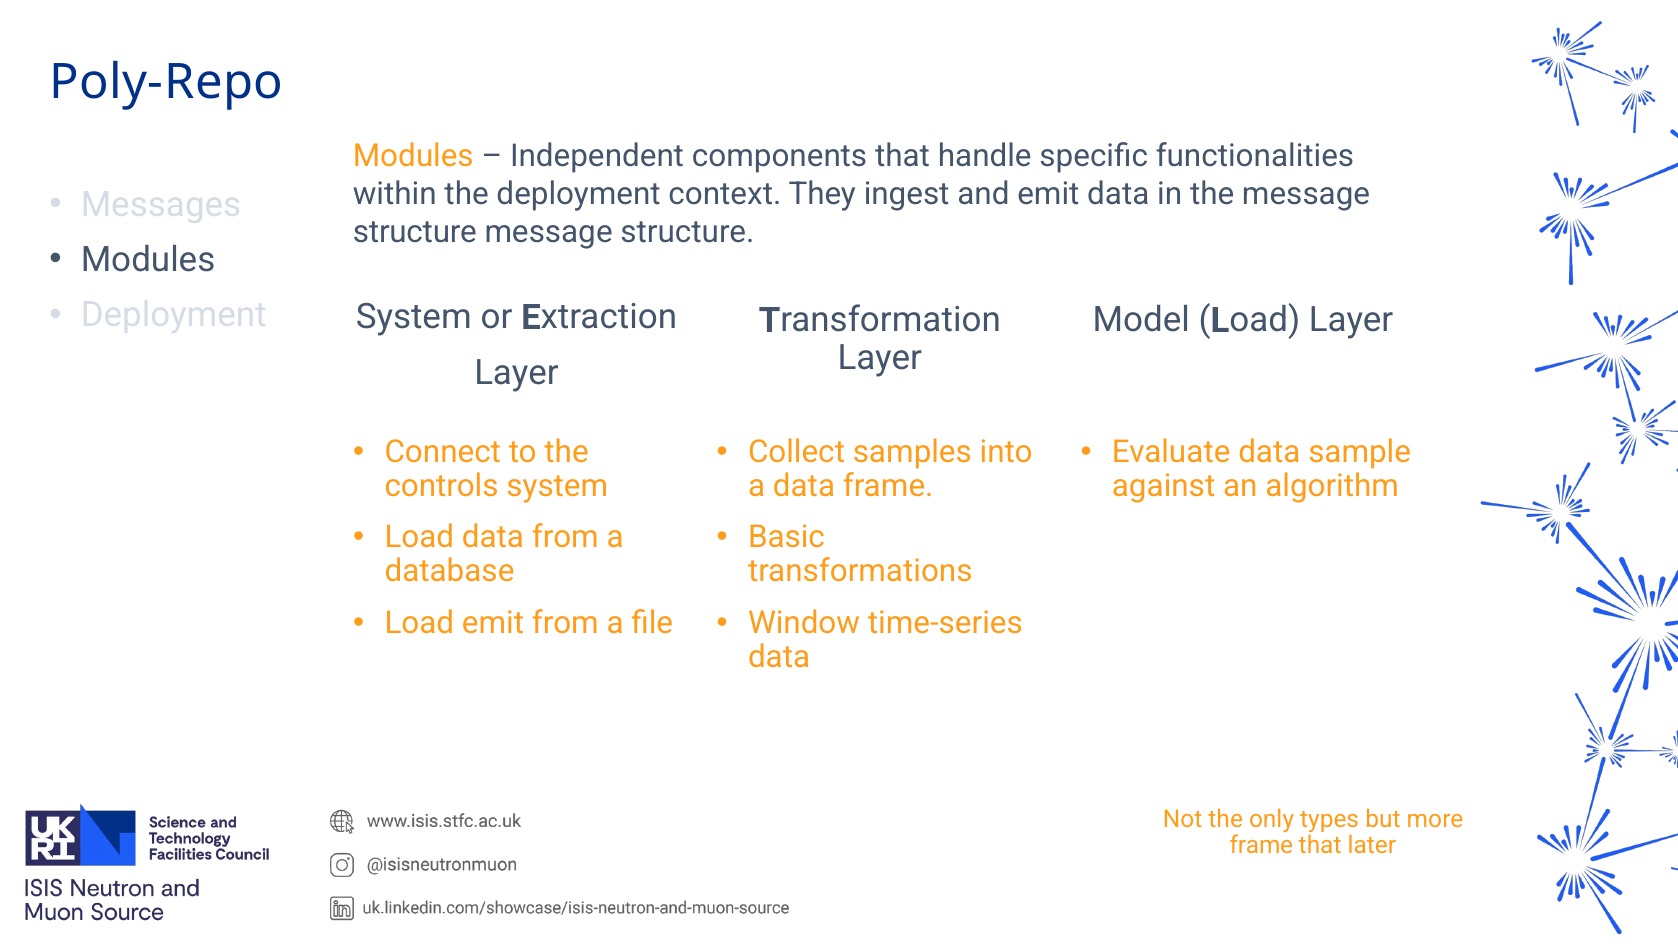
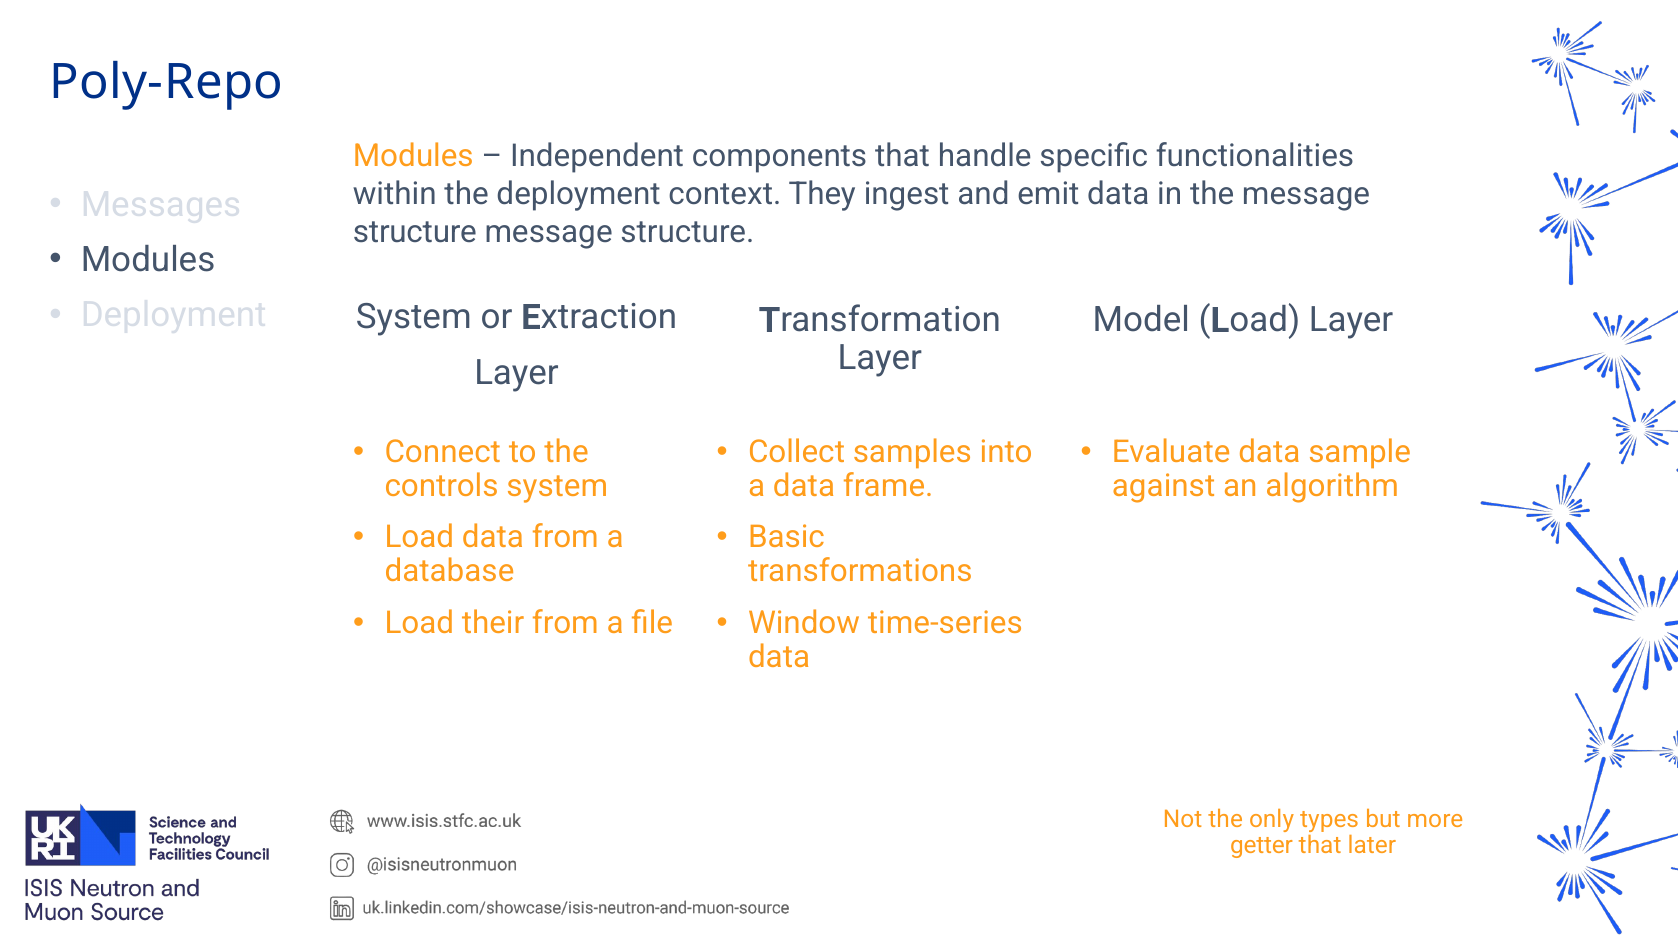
Load emit: emit -> their (493, 623)
frame: frame -> getter (1261, 846)
